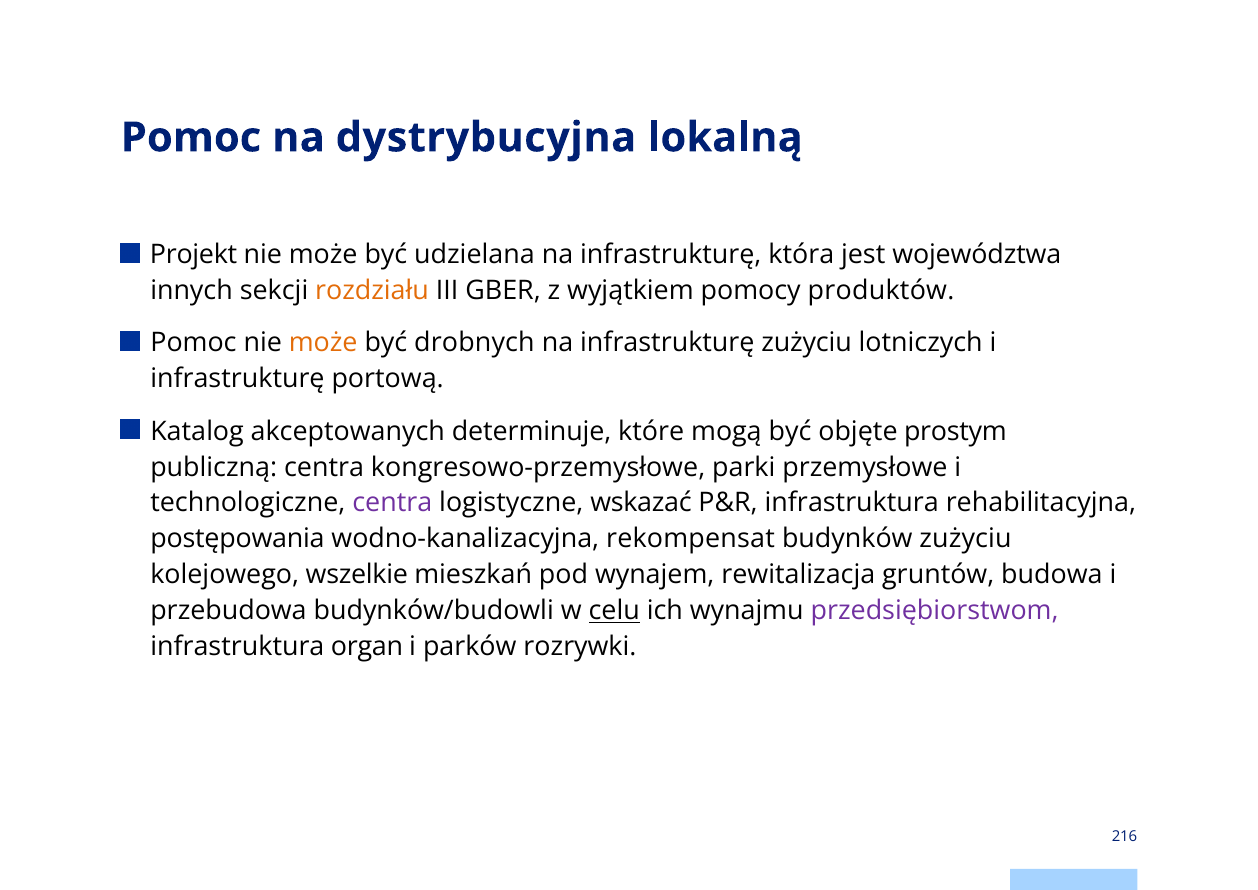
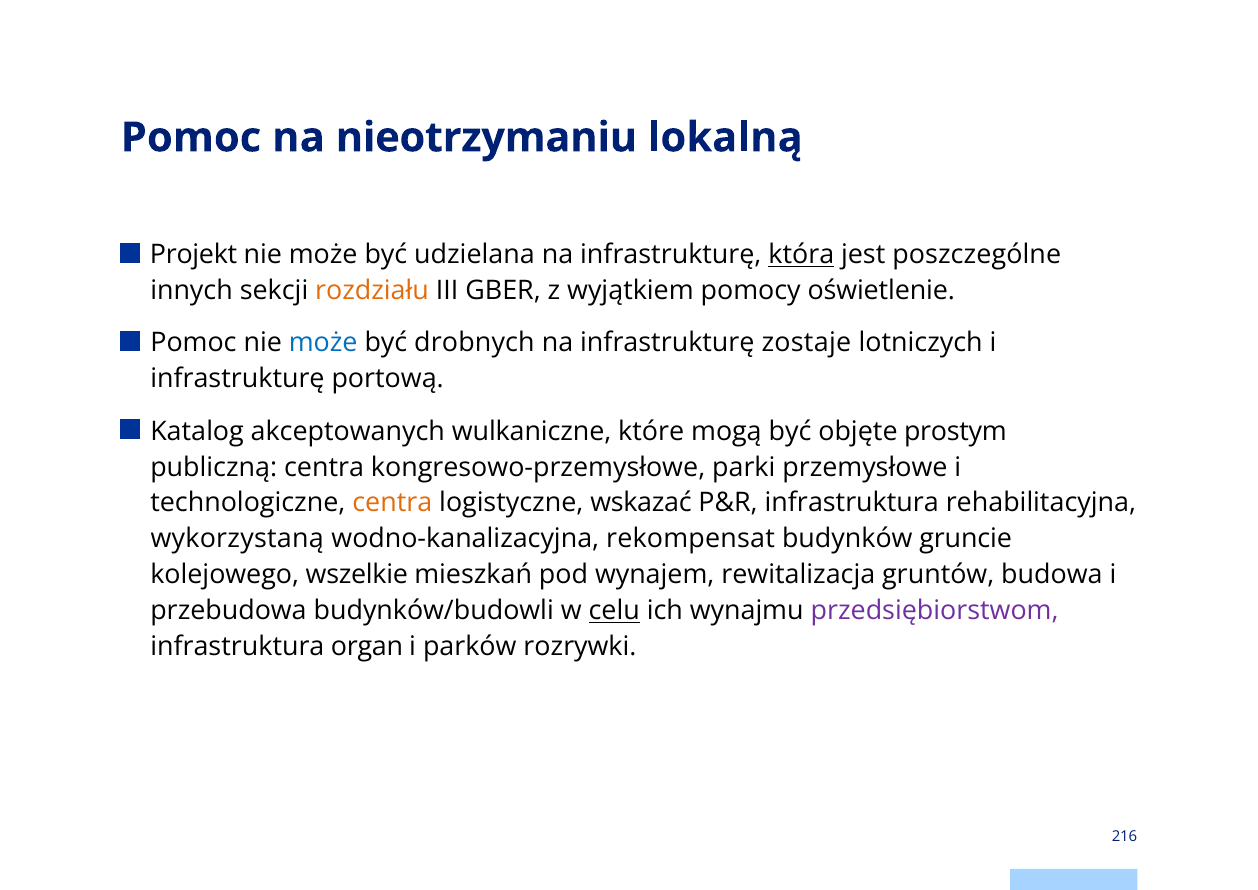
dystrybucyjna: dystrybucyjna -> nieotrzymaniu (486, 137)
która underline: none -> present (801, 255)
województwa: województwa -> poszczególne (977, 255)
produktów: produktów -> oświetlenie (881, 290)
może colour: orange -> blue (323, 343)
infrastrukturę zużyciu: zużyciu -> zostaje (806, 343)
determinuje: determinuje -> wulkaniczne (532, 431)
centra colour: purple -> orange (392, 503)
postępowania: postępowania -> wykorzystaną (237, 539)
budynków zużyciu: zużyciu -> gruncie (966, 539)
